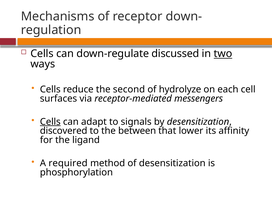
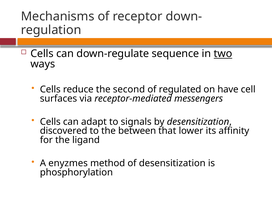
discussed: discussed -> sequence (175, 54)
hydrolyze: hydrolyze -> regulated (180, 89)
each: each -> have (228, 89)
Cells underline: present -> none (50, 122)
required: required -> enyzmes (68, 163)
